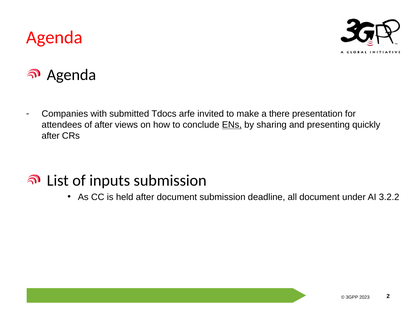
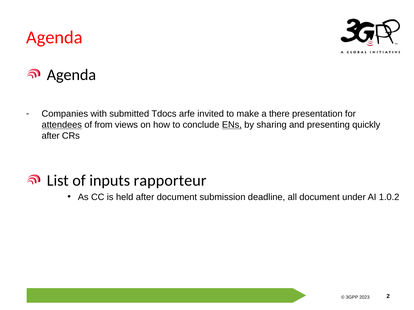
attendees underline: none -> present (62, 125)
of after: after -> from (104, 125)
inputs submission: submission -> rapporteur (170, 181)
3.2.2: 3.2.2 -> 1.0.2 (389, 197)
